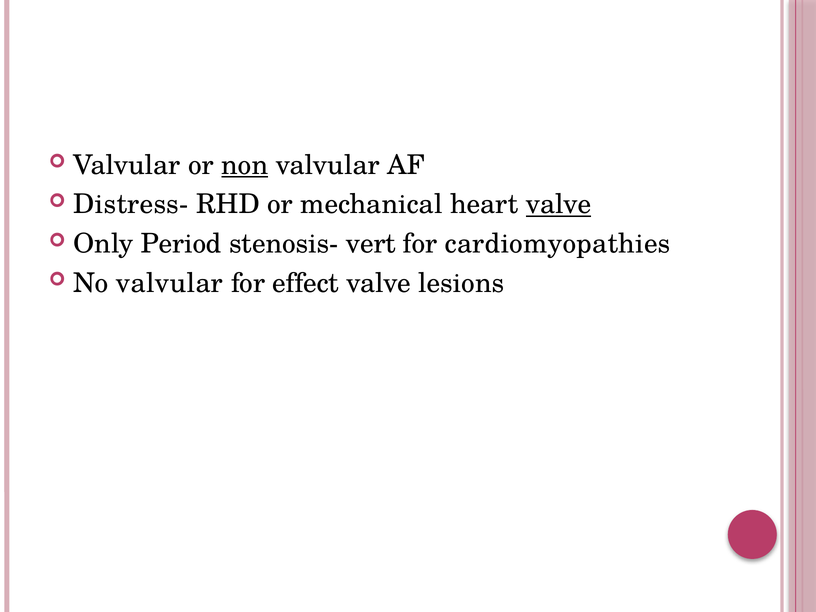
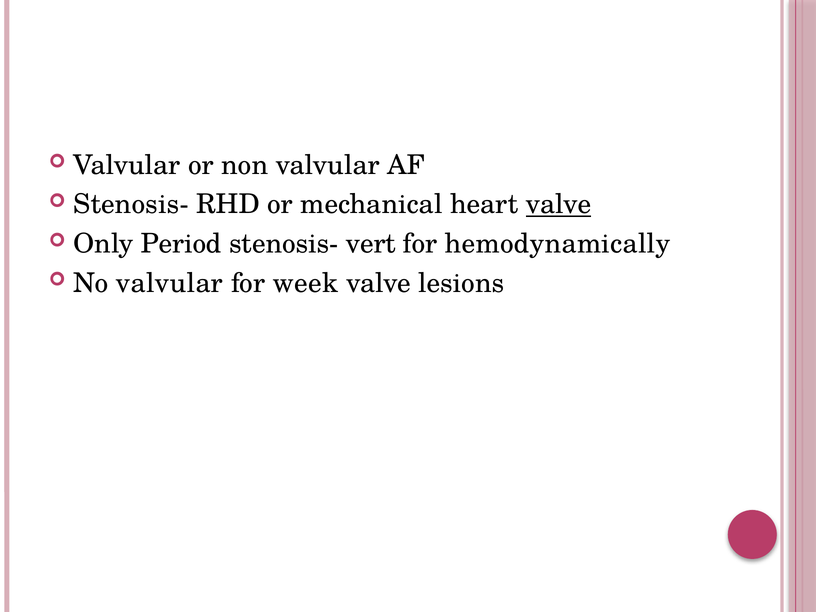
non underline: present -> none (245, 165)
Distress-: Distress- -> Stenosis- (131, 204)
cardiomyopathies: cardiomyopathies -> hemodynamically (558, 244)
effect: effect -> week (305, 283)
